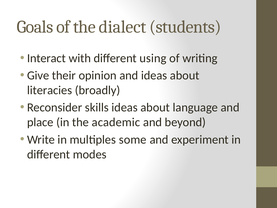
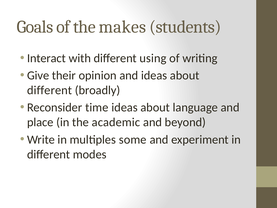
dialect: dialect -> makes (122, 27)
literacies: literacies -> different (50, 90)
skills: skills -> time (97, 107)
